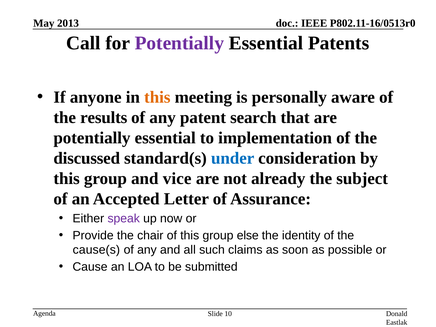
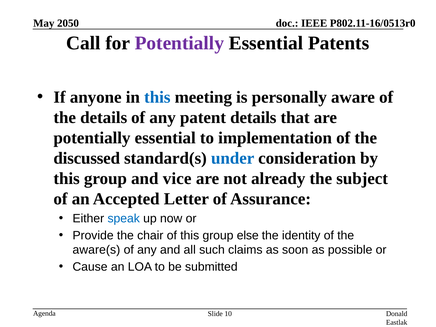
2013: 2013 -> 2050 (68, 23)
this colour: orange -> blue (157, 97)
the results: results -> details (104, 117)
patent search: search -> details (253, 117)
speak colour: purple -> blue (124, 218)
cause(s: cause(s -> aware(s (96, 250)
